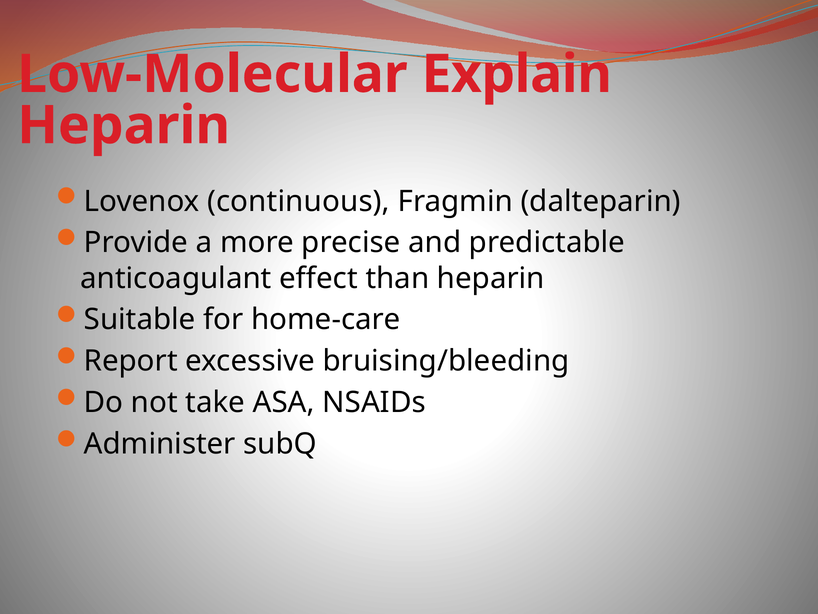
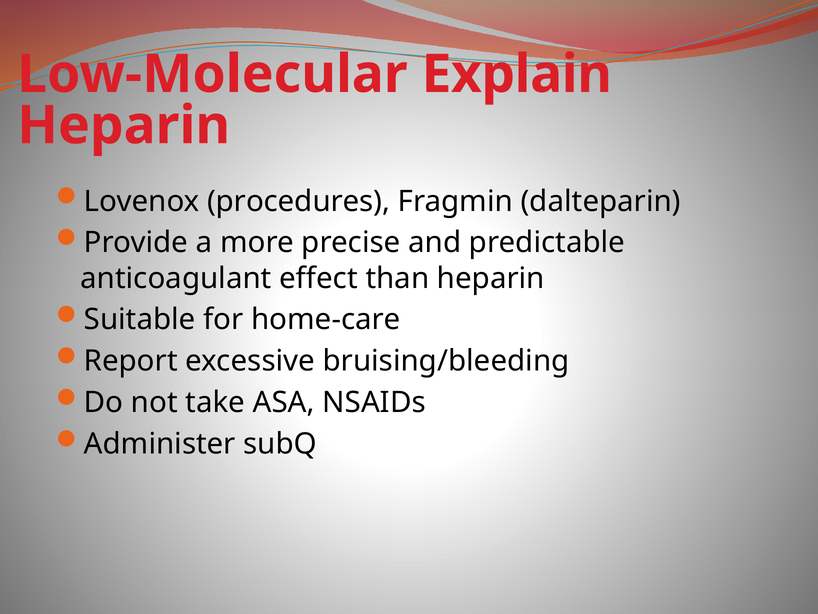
continuous: continuous -> procedures (299, 201)
